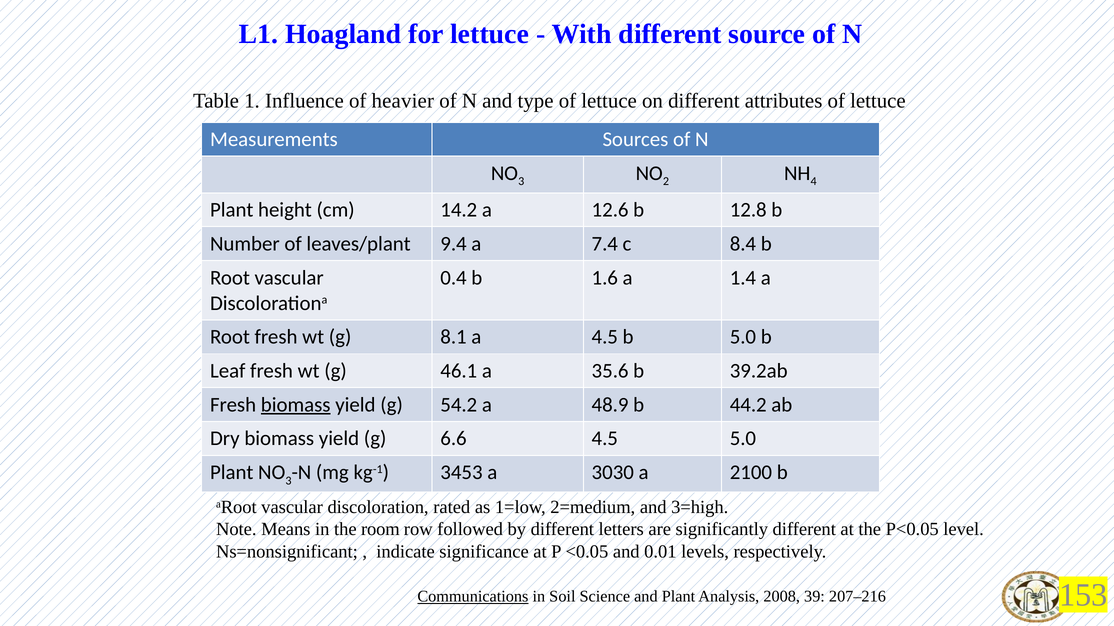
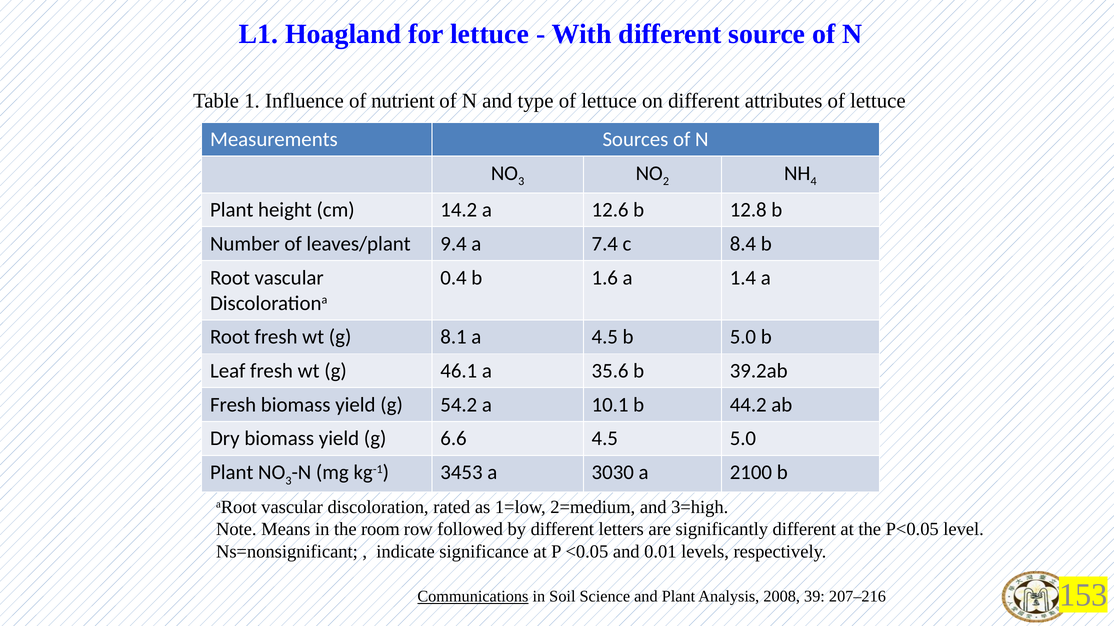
heavier: heavier -> nutrient (403, 101)
biomass underline: present -> none (296, 405)
48.9: 48.9 -> 10.1 (610, 405)
